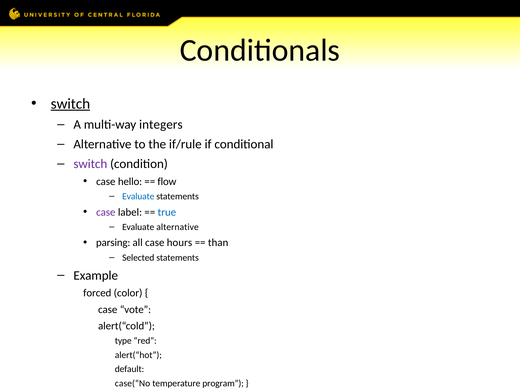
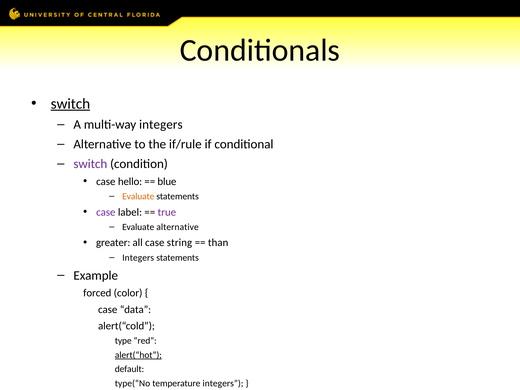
flow: flow -> blue (167, 181)
Evaluate colour: blue -> orange (138, 196)
true colour: blue -> purple (167, 212)
parsing: parsing -> greater (113, 243)
hours: hours -> string (179, 243)
Selected: Selected -> Integers (138, 258)
vote: vote -> data (135, 309)
alert(“hot underline: none -> present (138, 355)
case(“No: case(“No -> type(“No (133, 383)
temperature program: program -> integers (223, 383)
